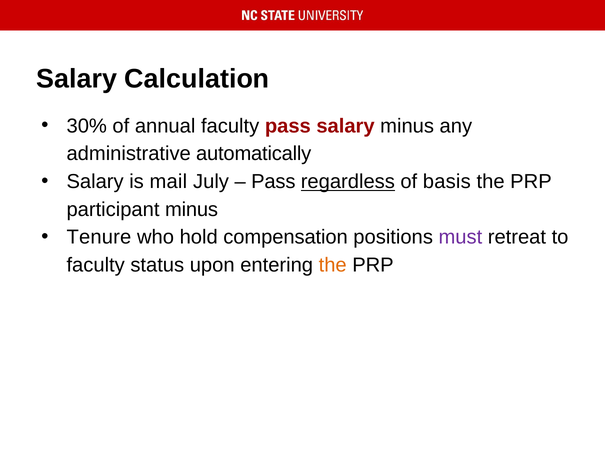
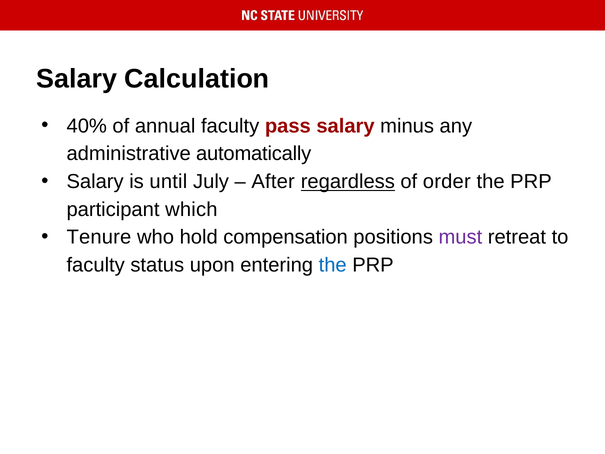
30%: 30% -> 40% (87, 126)
mail: mail -> until (168, 181)
Pass: Pass -> After (273, 181)
basis: basis -> order (447, 181)
participant minus: minus -> which (191, 209)
the colour: orange -> blue (333, 265)
